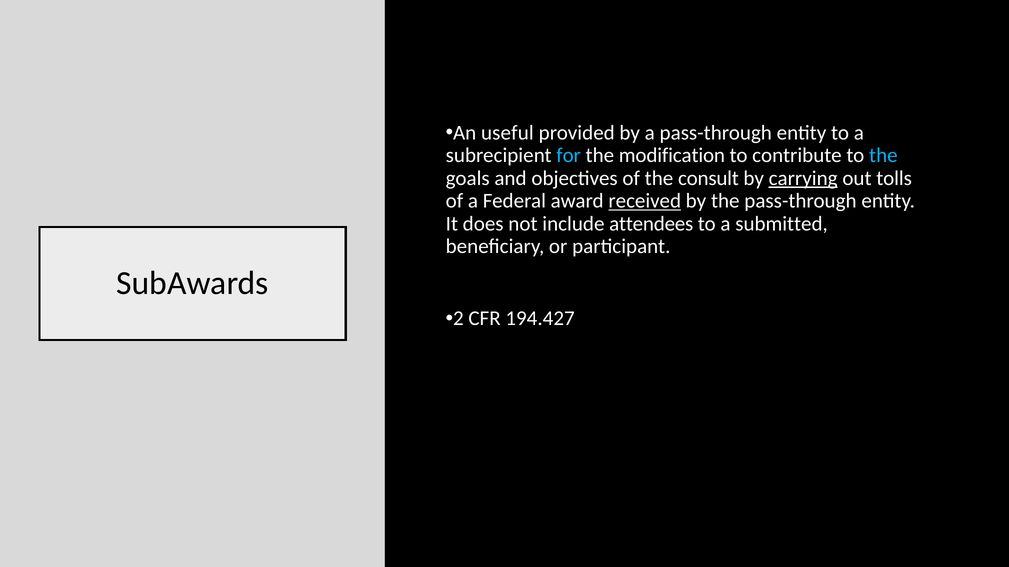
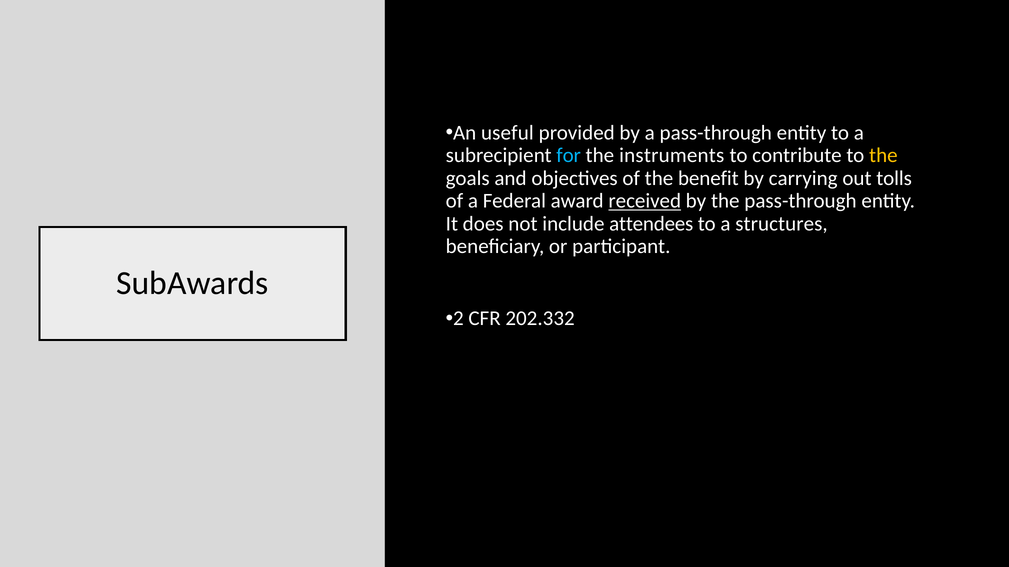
modification: modification -> instruments (672, 156)
the colour: light blue -> yellow (883, 156)
consult: consult -> benefit (708, 178)
carrying underline: present -> none (803, 178)
submitted: submitted -> structures (782, 224)
194.427: 194.427 -> 202.332 (540, 319)
